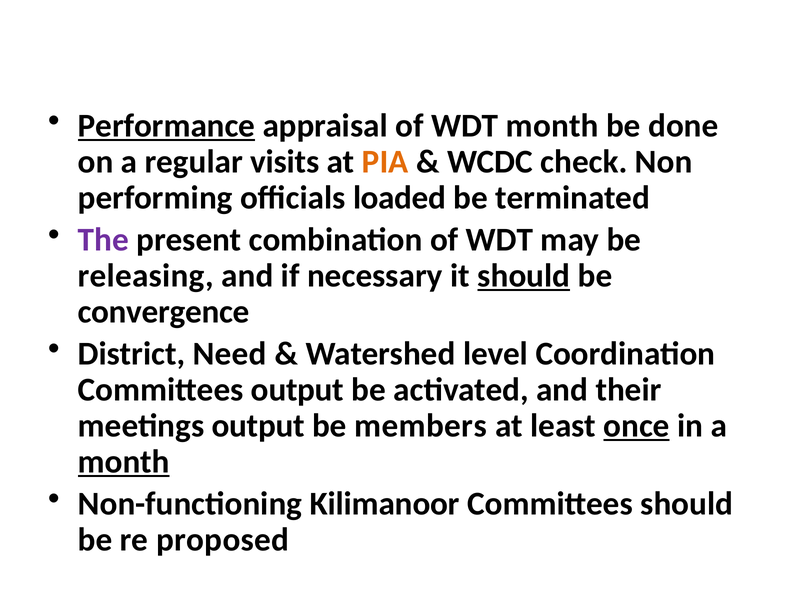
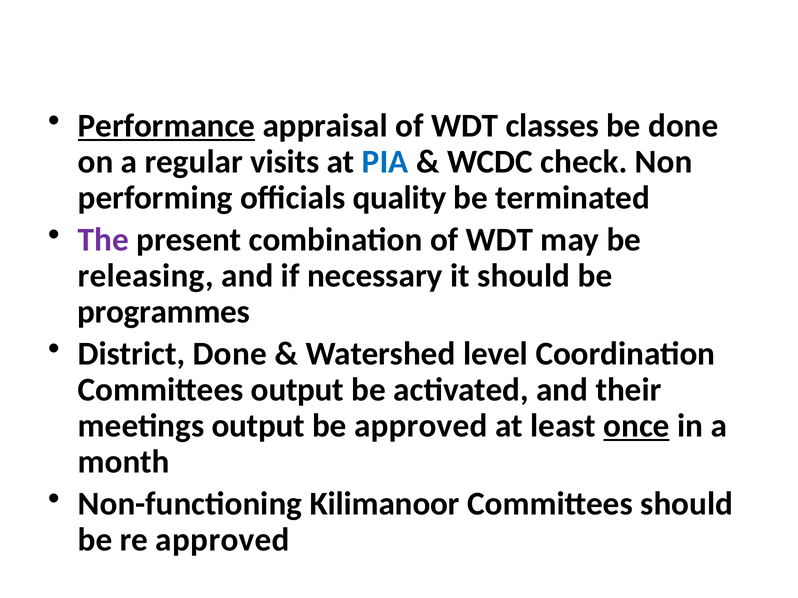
WDT month: month -> classes (552, 126)
PIA colour: orange -> blue (385, 162)
loaded: loaded -> quality (400, 198)
should underline: present -> none (524, 276)
convergence: convergence -> programmes (164, 312)
District Need: Need -> Done (230, 354)
be members: members -> approved (421, 426)
month underline: present -> none (124, 462)
re proposed: proposed -> approved (223, 540)
